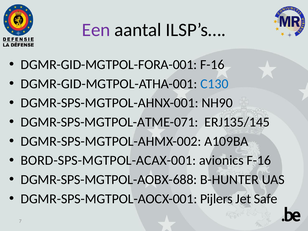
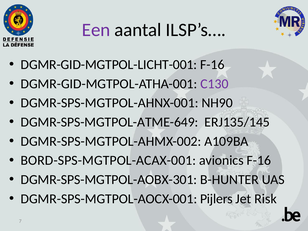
DGMR-GID-MGTPOL-FORA-001: DGMR-GID-MGTPOL-FORA-001 -> DGMR-GID-MGTPOL-LICHT-001 (109, 65)
C130 colour: blue -> purple (214, 84)
DGMR-SPS-MGTPOL-ATME-071: DGMR-SPS-MGTPOL-ATME-071 -> DGMR-SPS-MGTPOL-ATME-649 (110, 122)
DGMR-SPS-MGTPOL-AOBX-688: DGMR-SPS-MGTPOL-AOBX-688 -> DGMR-SPS-MGTPOL-AOBX-301 (109, 180)
Safe: Safe -> Risk (266, 199)
